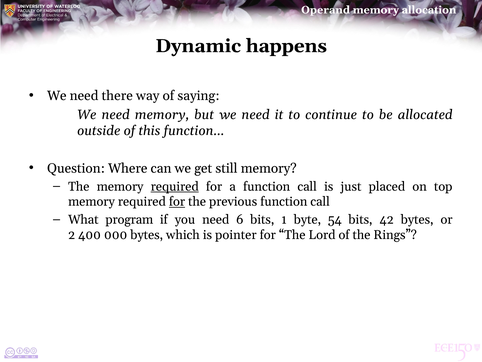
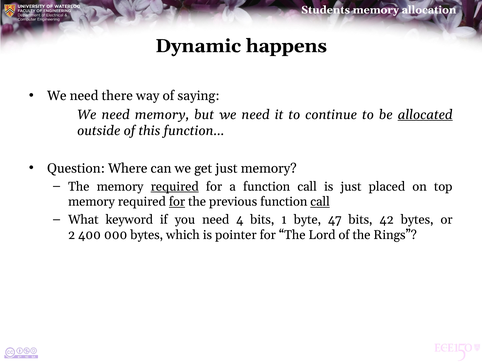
Operand: Operand -> Students (326, 10)
allocated underline: none -> present (425, 114)
get still: still -> just (226, 168)
call underline: none -> present (320, 201)
program: program -> keyword (129, 219)
6: 6 -> 4 (240, 219)
54: 54 -> 47 (335, 219)
